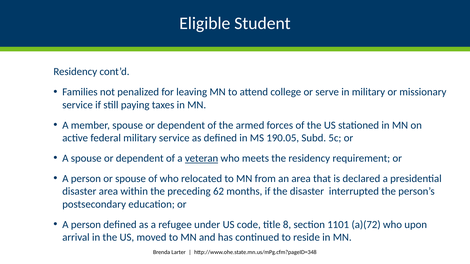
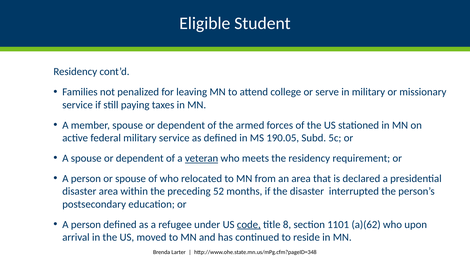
62: 62 -> 52 (219, 192)
code underline: none -> present (249, 225)
a)(72: a)(72 -> a)(62 (366, 225)
